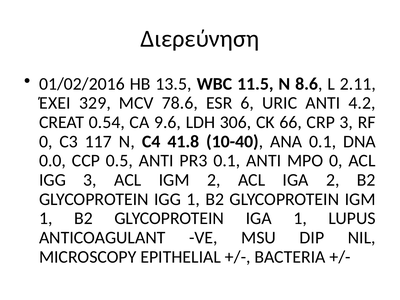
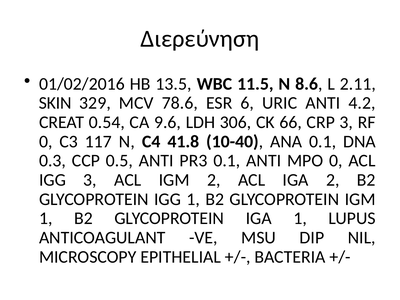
ΈΧΕΙ: ΈΧΕΙ -> SKIN (55, 103)
0.0: 0.0 -> 0.3 (52, 161)
